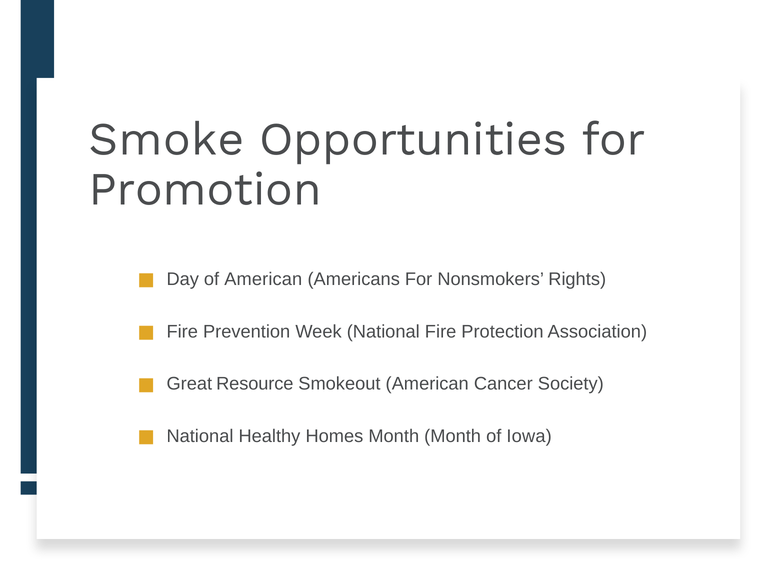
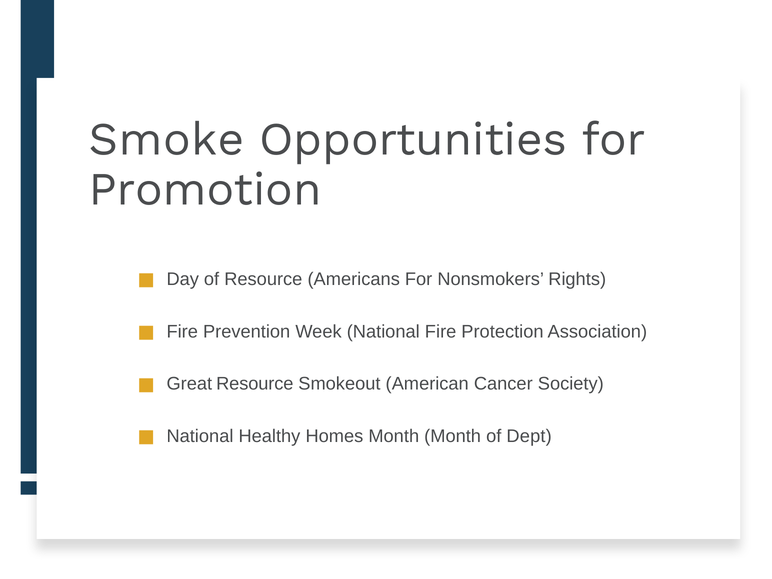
of American: American -> Resource (263, 279)
Iowa: Iowa -> Dept (529, 436)
